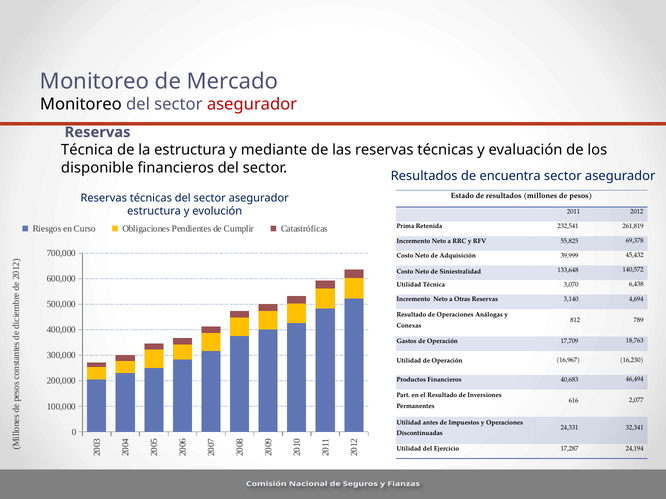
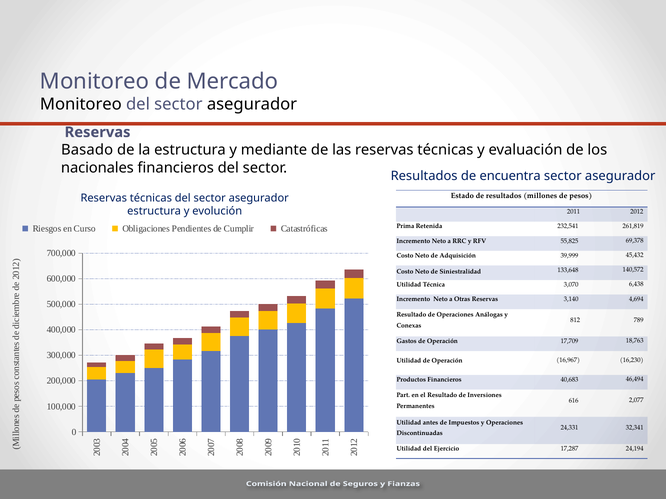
asegurador colour: red -> black (252, 104)
Técnica: Técnica -> Basado (87, 150)
disponible: disponible -> nacionales (97, 168)
